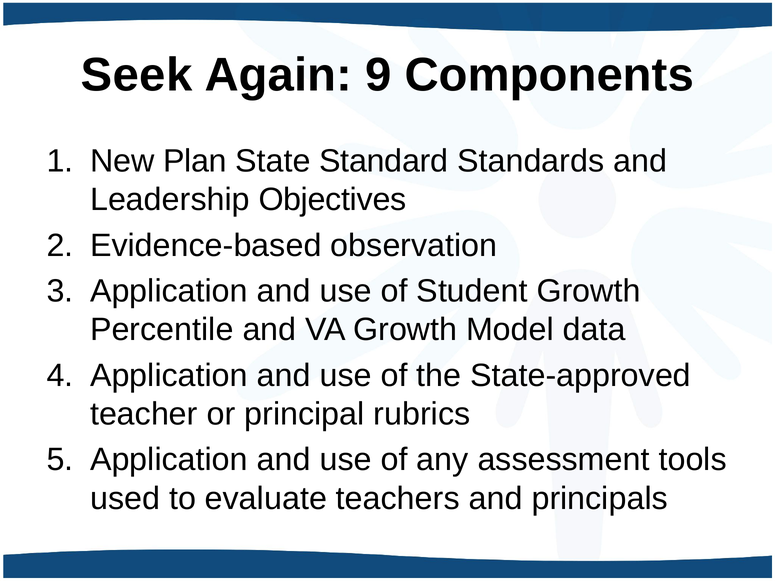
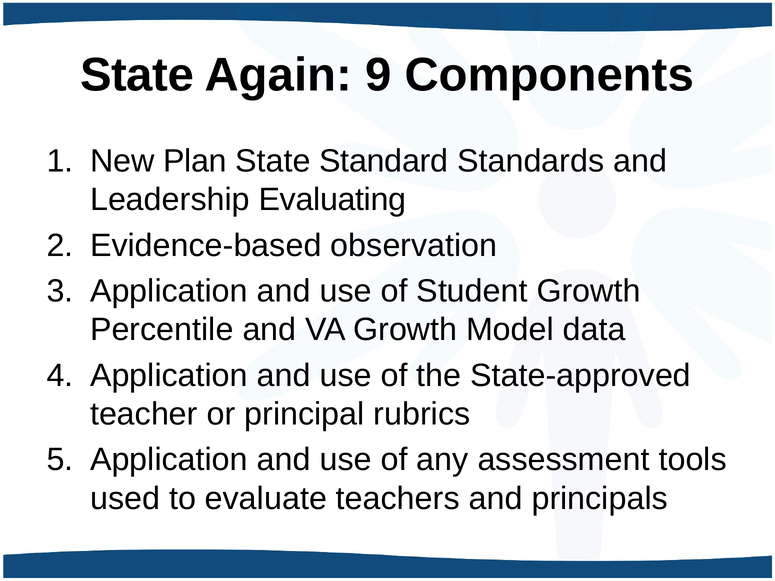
Seek: Seek -> State (137, 75)
Objectives: Objectives -> Evaluating (332, 200)
